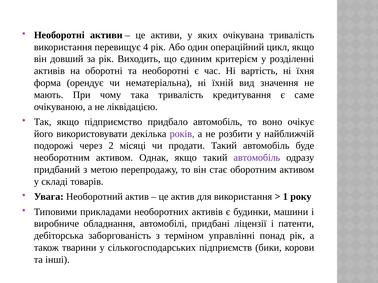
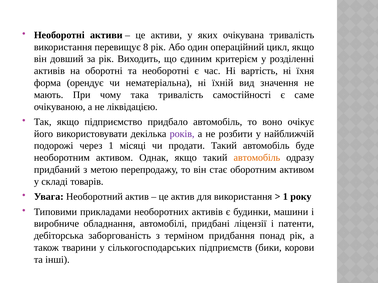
4: 4 -> 8 (146, 47)
кредитування: кредитування -> самостійності (242, 95)
через 2: 2 -> 1 (111, 146)
автомобіль colour: purple -> orange (257, 158)
управлінні: управлінні -> придбання (232, 236)
